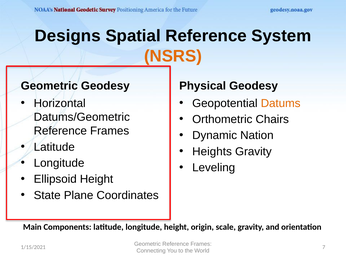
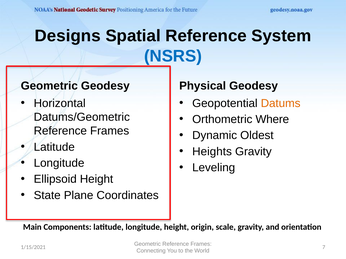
NSRS colour: orange -> blue (173, 56)
Chairs: Chairs -> Where (272, 120)
Nation: Nation -> Oldest (257, 136)
